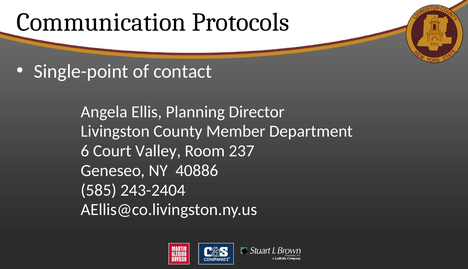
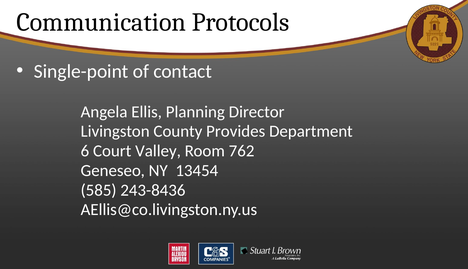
Member: Member -> Provides (236, 131)
237: 237 -> 762 (242, 151)
40886: 40886 -> 13454 (197, 171)
243-2404: 243-2404 -> 243-8436 (153, 190)
